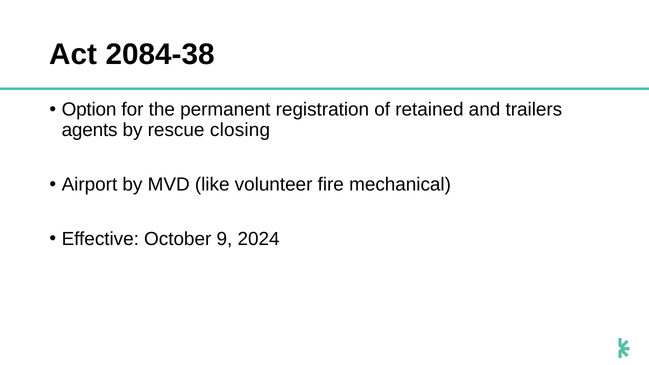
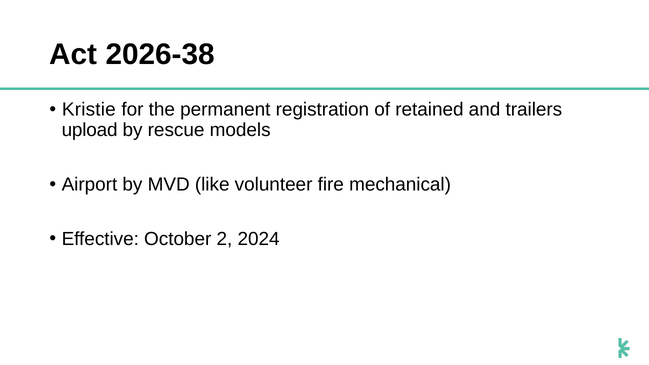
2084-38: 2084-38 -> 2026-38 (160, 55)
Option: Option -> Kristie (89, 110)
agents: agents -> upload (90, 130)
closing: closing -> models (240, 130)
9: 9 -> 2 (224, 239)
